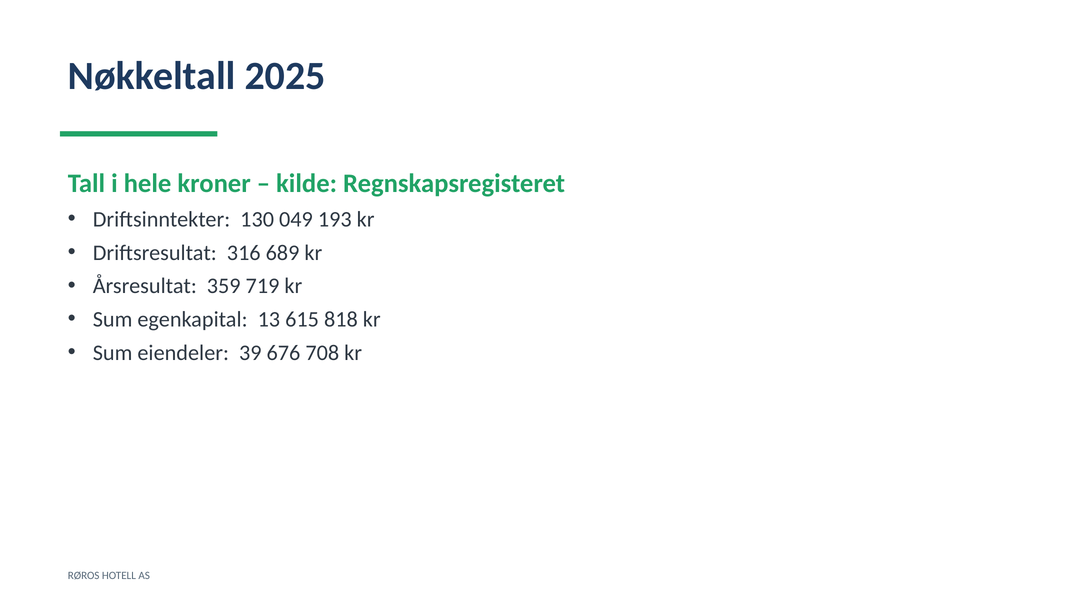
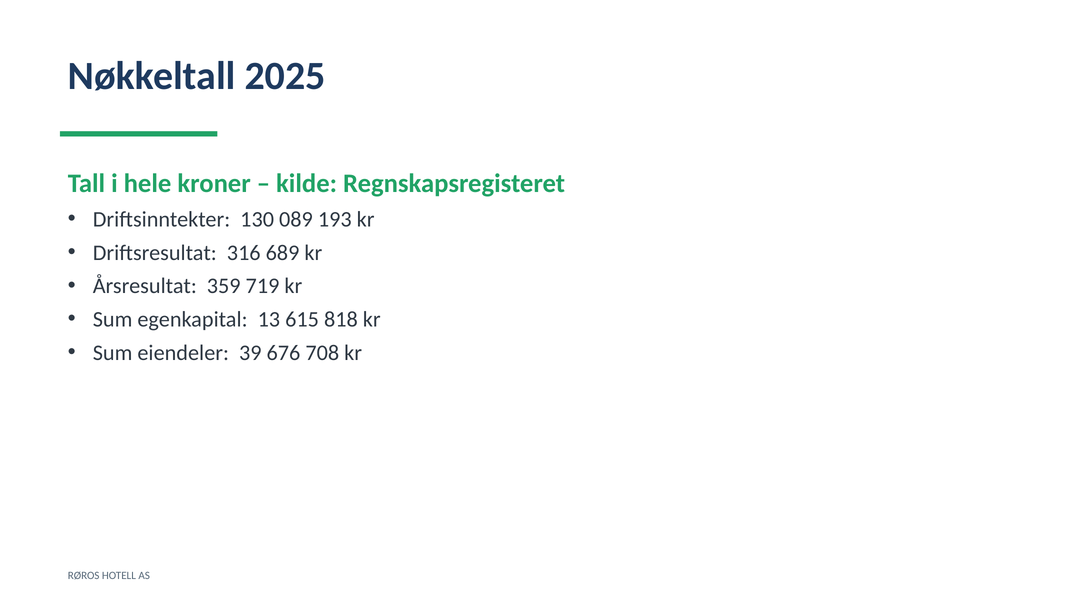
049: 049 -> 089 (296, 219)
